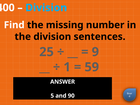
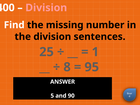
Division colour: light blue -> pink (46, 8)
9: 9 -> 1 (95, 52)
1: 1 -> 8 (67, 67)
59: 59 -> 95 (92, 67)
